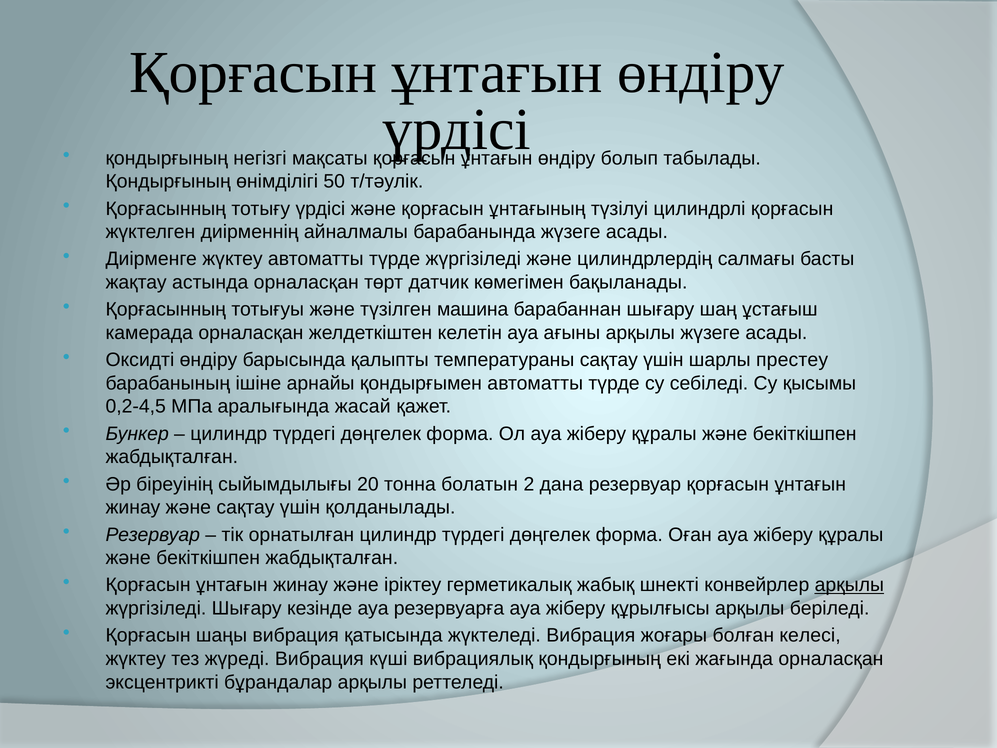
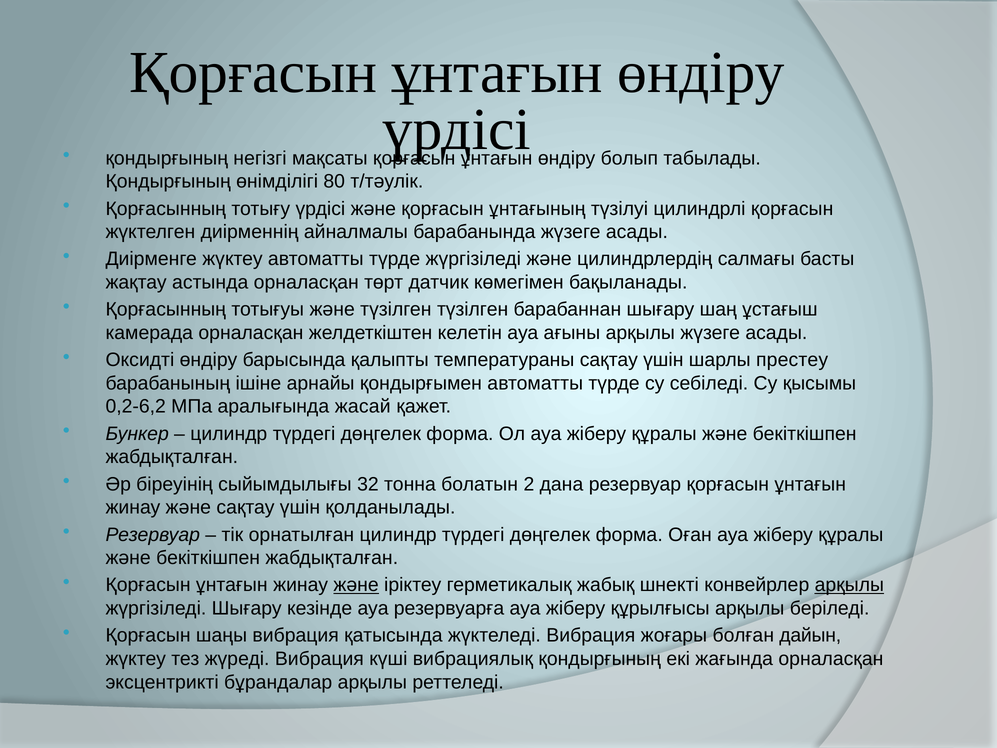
50: 50 -> 80 (334, 181)
түзілген машина: машина -> түзілген (473, 309)
0,2-4,5: 0,2-4,5 -> 0,2-6,2 (136, 406)
20: 20 -> 32 (368, 484)
және underline: none -> present (356, 585)
келесі: келесі -> дайын (810, 635)
